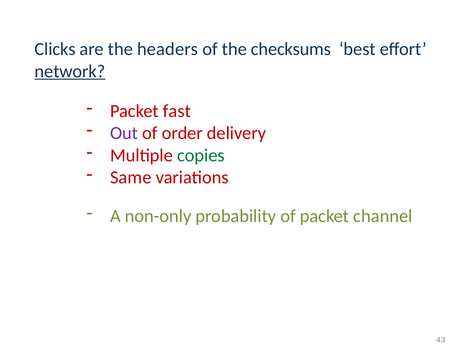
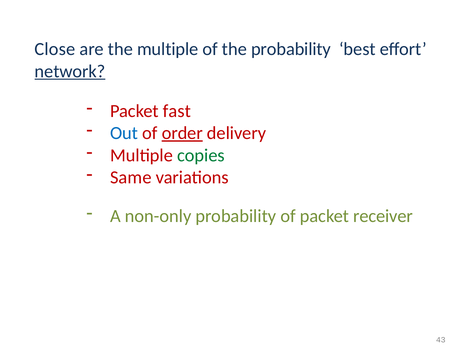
Clicks: Clicks -> Close (55, 49)
the headers: headers -> multiple (168, 49)
the checksums: checksums -> probability (291, 49)
Out colour: purple -> blue (124, 133)
order underline: none -> present (182, 133)
channel: channel -> receiver (383, 216)
